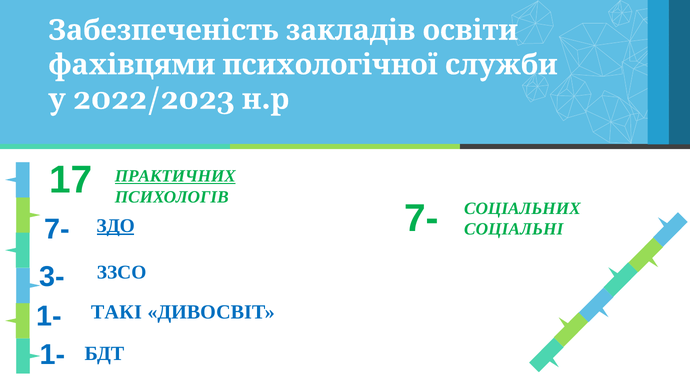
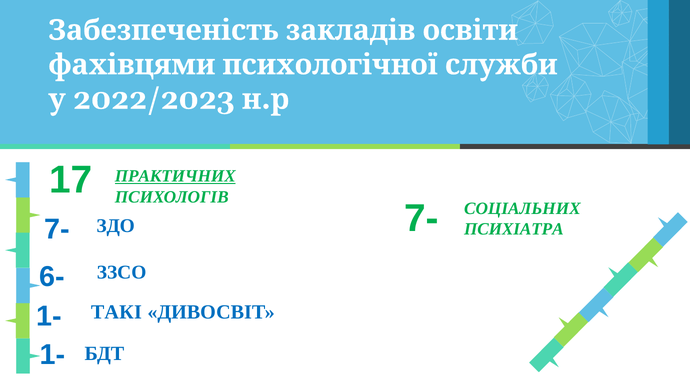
ЗДО underline: present -> none (116, 226)
СОЦІАЛЬНІ: СОЦІАЛЬНІ -> ПСИХІАТРА (514, 229)
3-: 3- -> 6- (52, 277)
